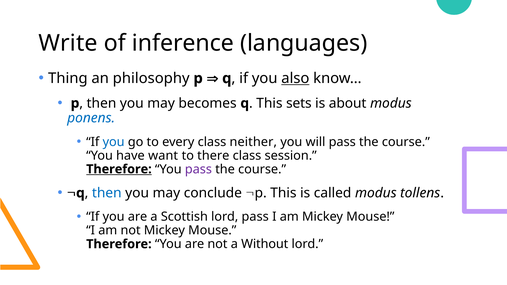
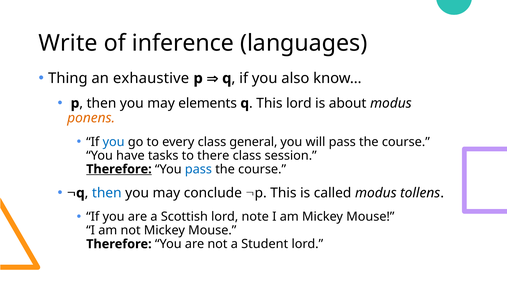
philosophy: philosophy -> exhaustive (151, 78)
also underline: present -> none (295, 78)
becomes: becomes -> elements (208, 103)
This sets: sets -> lord (299, 103)
ponens colour: blue -> orange (91, 118)
neither: neither -> general (253, 142)
want: want -> tasks (163, 156)
pass colour: purple -> blue (198, 169)
lord pass: pass -> note (255, 217)
Without: Without -> Student (265, 244)
